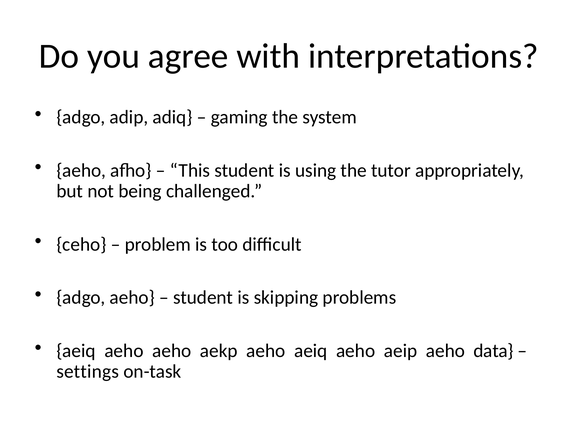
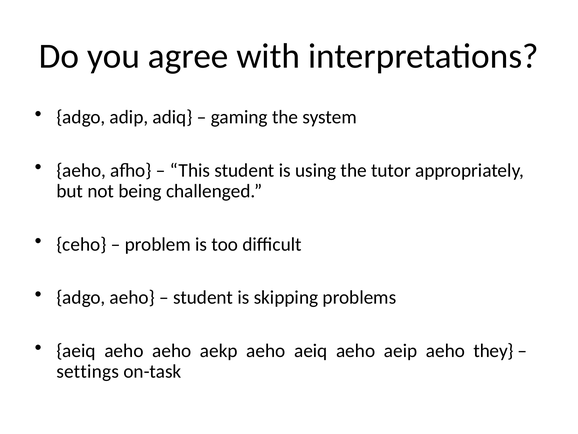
data: data -> they (494, 350)
